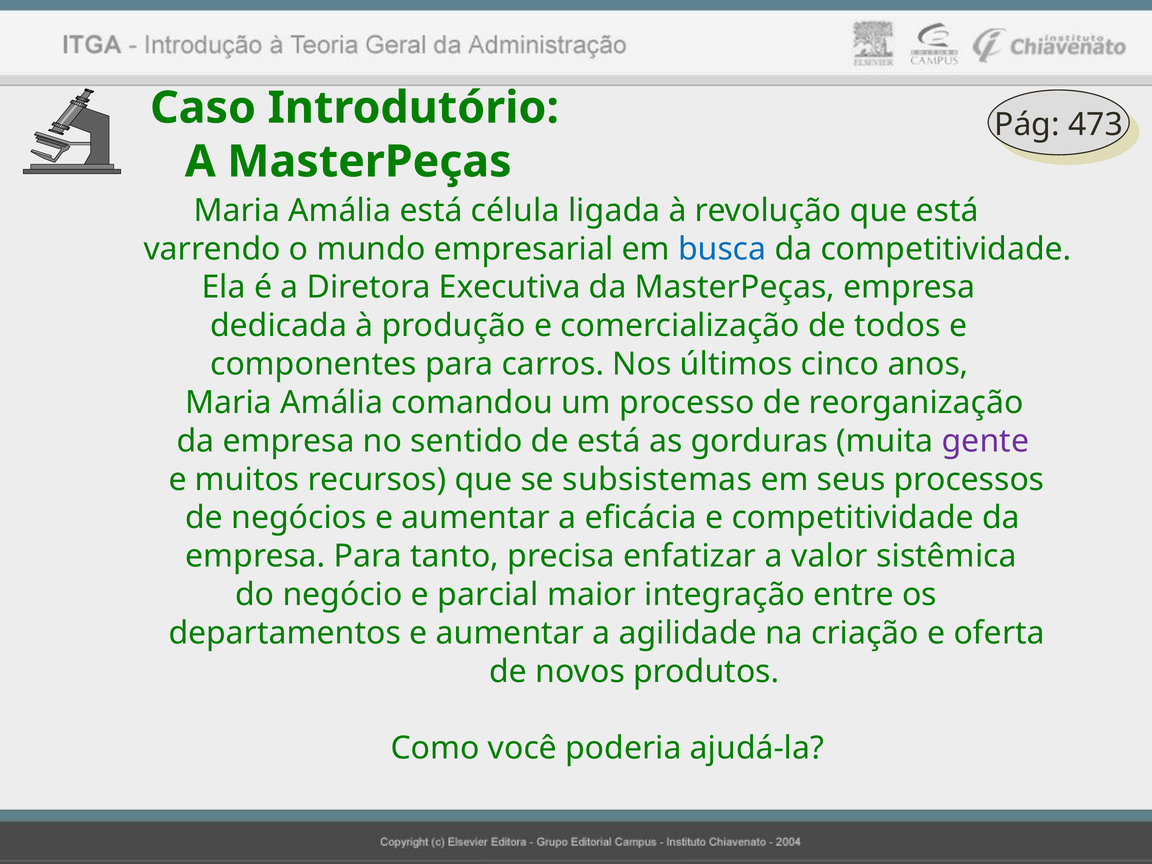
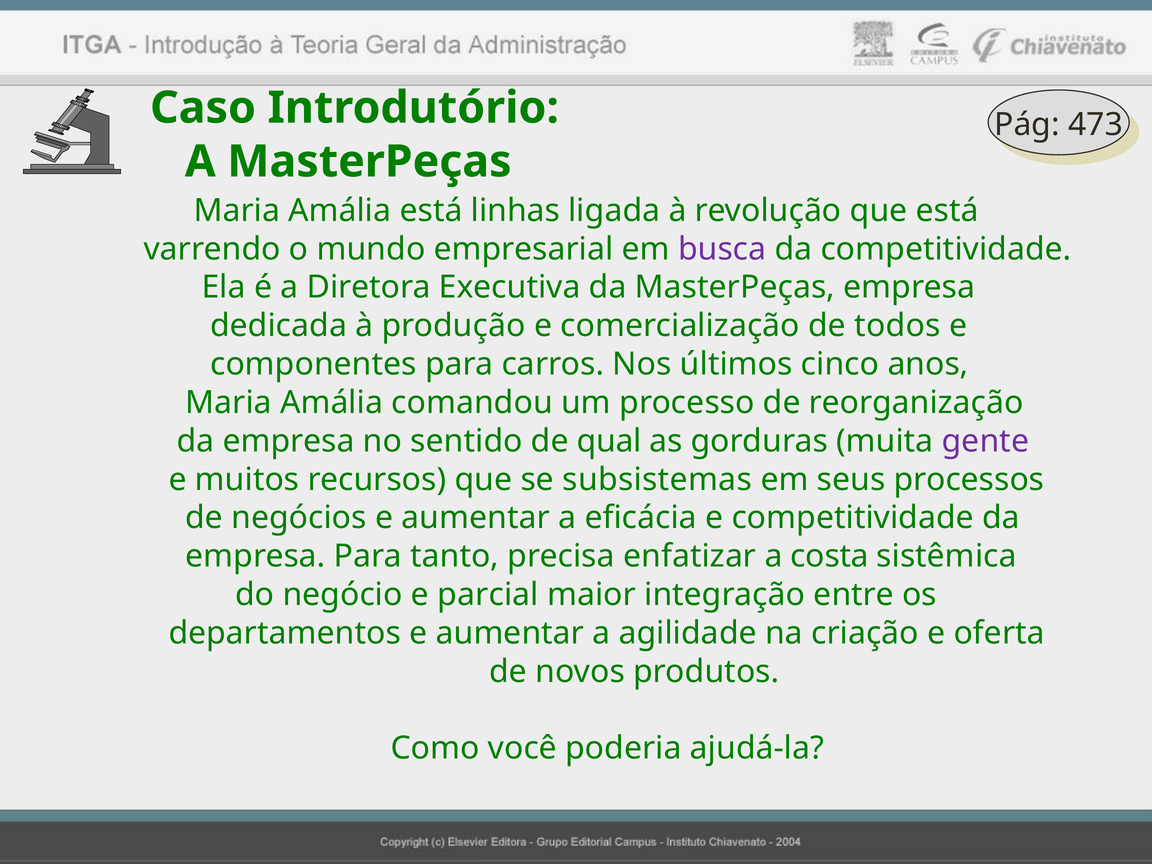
célula: célula -> linhas (515, 211)
busca colour: blue -> purple (722, 249)
de está: está -> qual (609, 441)
valor: valor -> costa (830, 556)
